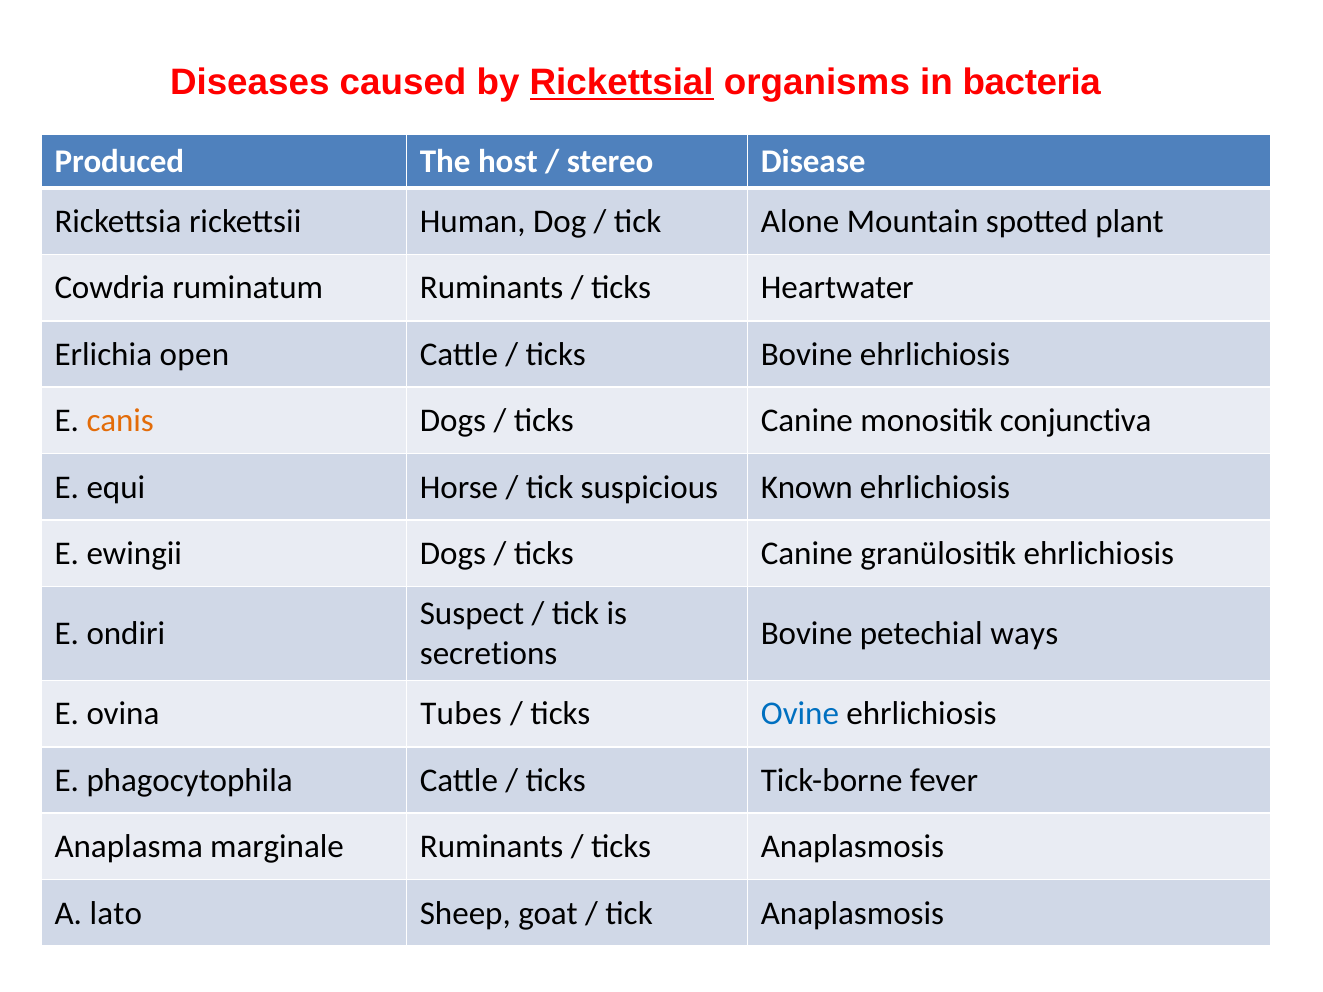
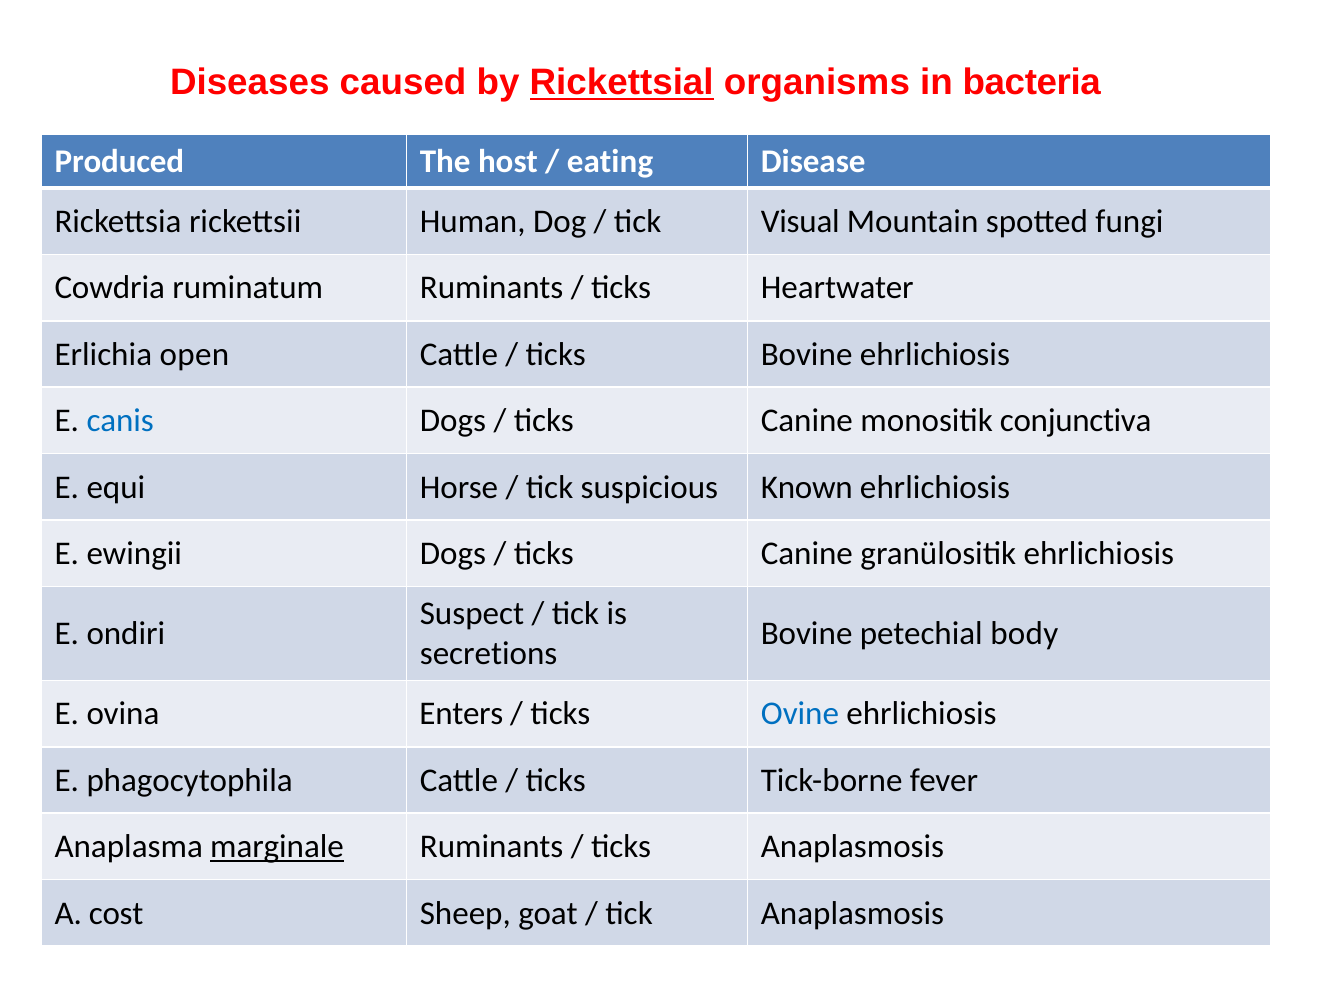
stereo: stereo -> eating (610, 162)
Alone: Alone -> Visual (800, 222)
plant: plant -> fungi (1129, 222)
canis colour: orange -> blue (120, 421)
ways: ways -> body (1024, 634)
Tubes: Tubes -> Enters (461, 714)
marginale underline: none -> present (277, 847)
lato: lato -> cost (116, 913)
